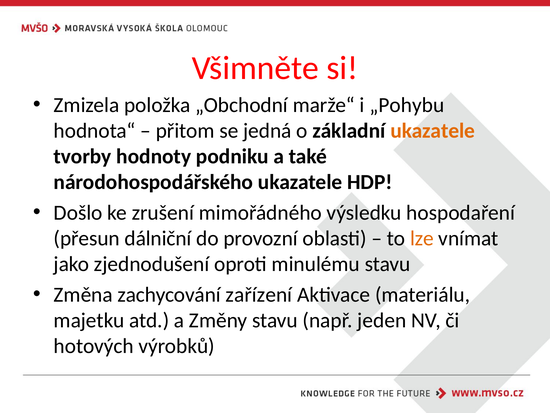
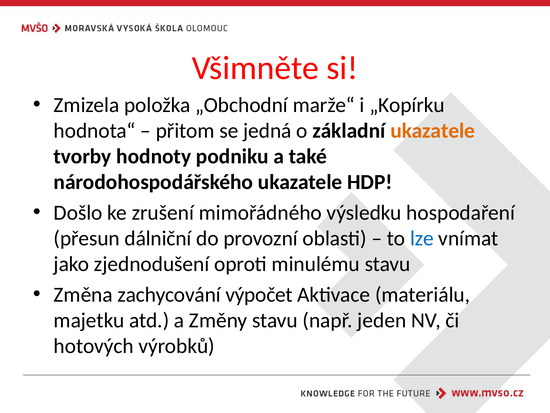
„Pohybu: „Pohybu -> „Kopírku (407, 105)
lze colour: orange -> blue (422, 238)
zařízení: zařízení -> výpočet (259, 294)
